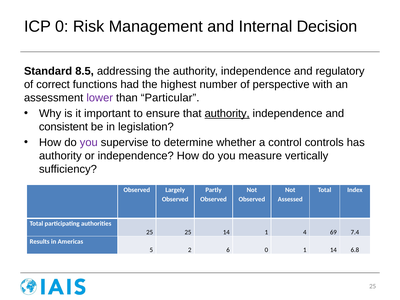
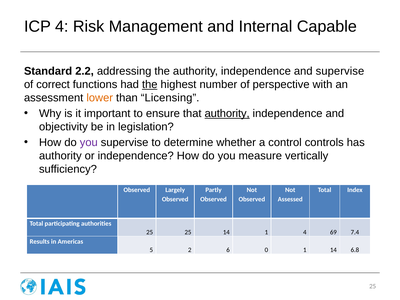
ICP 0: 0 -> 4 (62, 26)
Decision: Decision -> Capable (327, 26)
8.5: 8.5 -> 2.2 (85, 71)
and regulatory: regulatory -> supervise (340, 71)
the underline: none -> present (150, 85)
lower colour: purple -> orange (100, 98)
Particular: Particular -> Licensing (170, 98)
consistent: consistent -> objectivity (63, 127)
